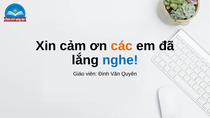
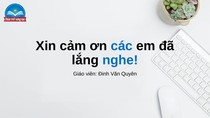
các colour: orange -> blue (122, 46)
